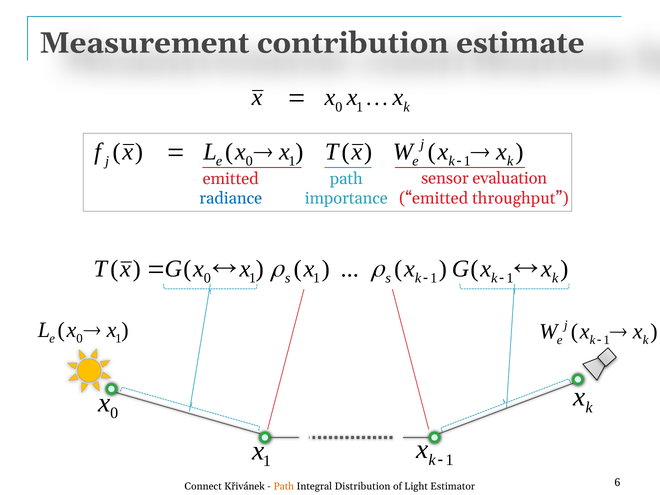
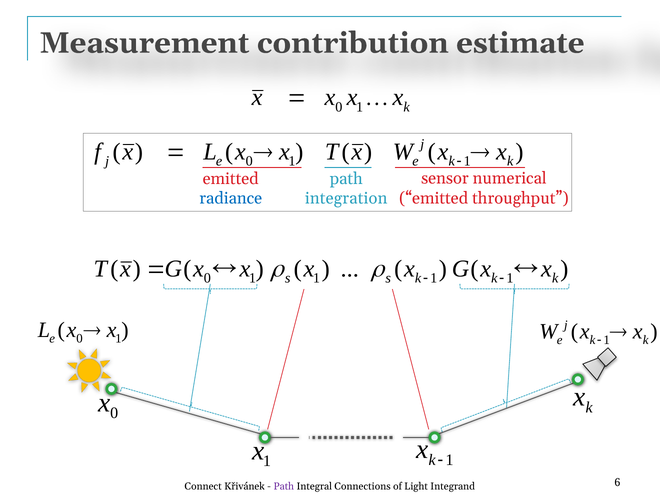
evaluation: evaluation -> numerical (510, 178)
importance: importance -> integration (346, 199)
Path colour: orange -> purple (284, 487)
Distribution: Distribution -> Connections (363, 487)
Estimator: Estimator -> Integrand (453, 487)
